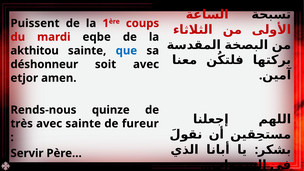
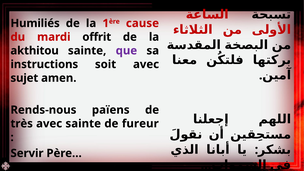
Puissent: Puissent -> Humiliés (35, 23)
coups: coups -> cause (142, 23)
eqbe: eqbe -> offrit (97, 37)
que colour: blue -> purple (126, 51)
déshonneur: déshonneur -> instructions (44, 64)
etjor: etjor -> sujet (24, 78)
quinze: quinze -> païens (111, 110)
